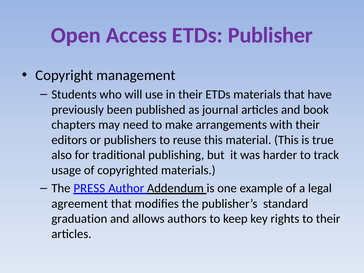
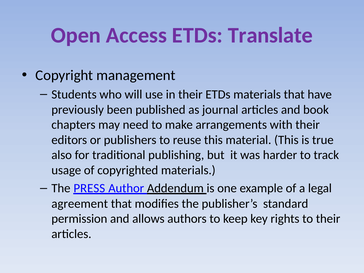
Publisher: Publisher -> Translate (270, 35)
graduation: graduation -> permission (79, 219)
